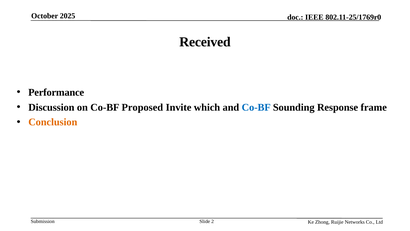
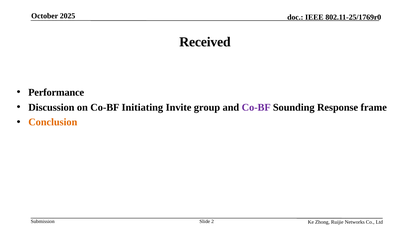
Proposed: Proposed -> Initiating (142, 107)
which: which -> group (207, 107)
Co-BF colour: blue -> purple (256, 107)
